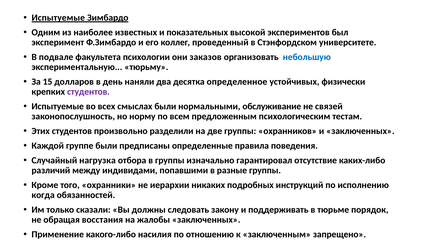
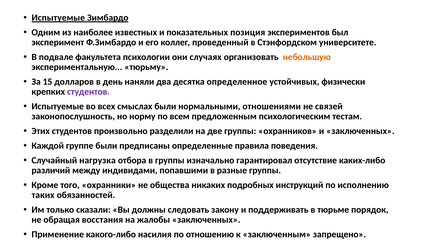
высокой: высокой -> позиция (248, 32)
заказов: заказов -> случаях (206, 57)
небольшую colour: blue -> orange (307, 57)
обслуживание: обслуживание -> отношениями (272, 106)
иерархии: иерархии -> общества (170, 185)
когда: когда -> таких (43, 195)
